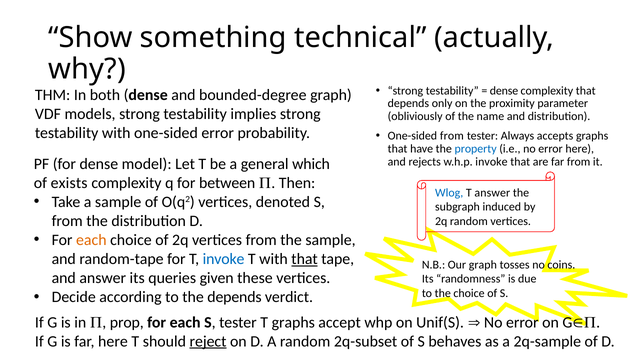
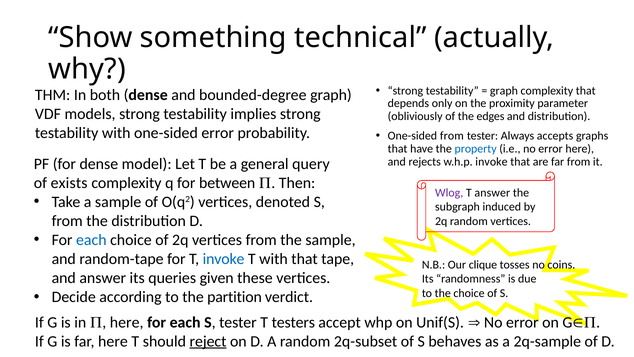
dense: dense -> graph (504, 91)
name: name -> edges (491, 116)
which: which -> query (311, 164)
Wlog colour: blue -> purple (449, 192)
each colour: orange -> blue (91, 240)
that underline: present -> none (305, 259)
Our graph: graph -> clique (483, 264)
the depends: depends -> partition (234, 297)
prop: prop -> here (127, 322)
T graphs: graphs -> testers (293, 322)
